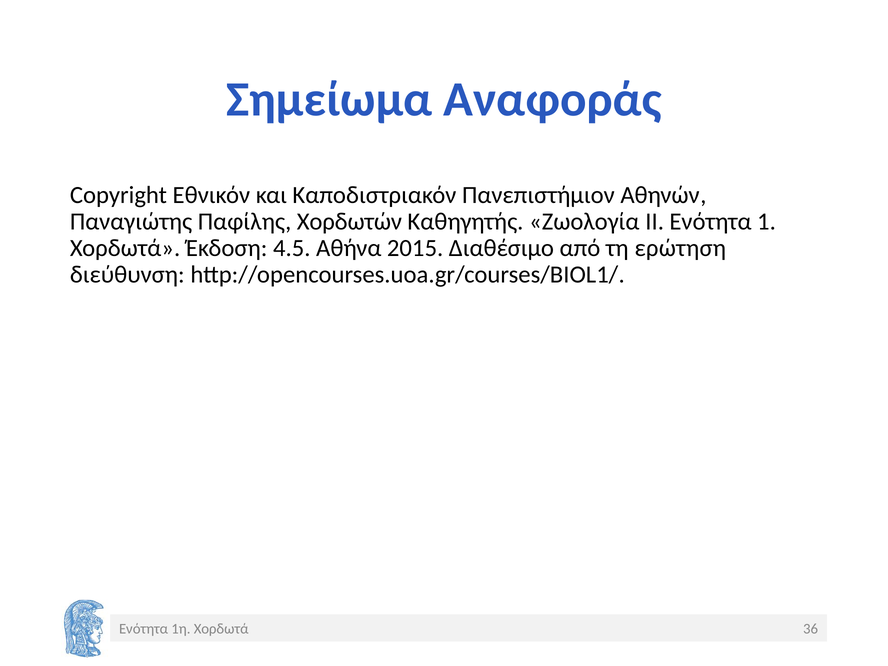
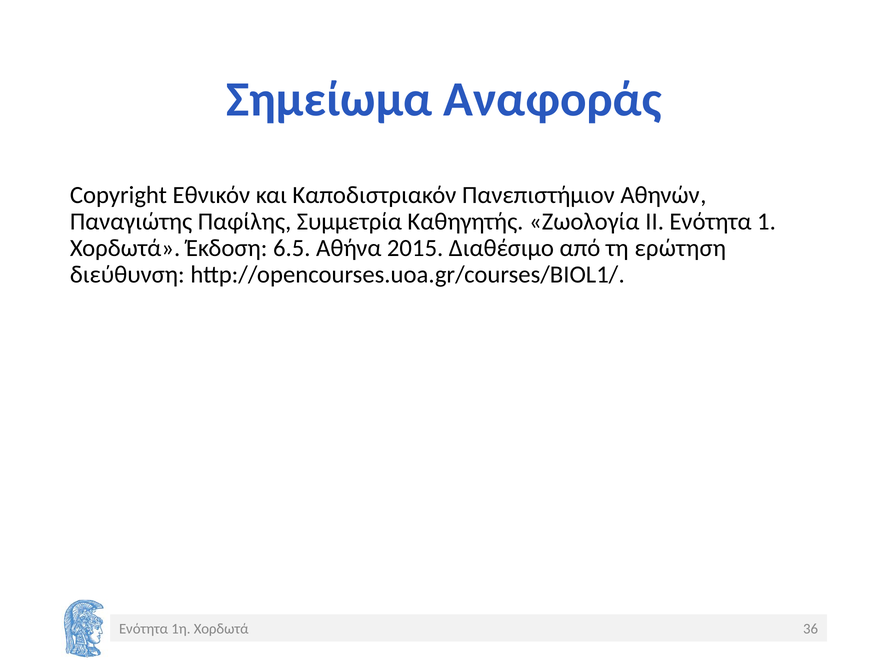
Χορδωτών: Χορδωτών -> Συμμετρία (349, 222)
4.5: 4.5 -> 6.5 (292, 248)
